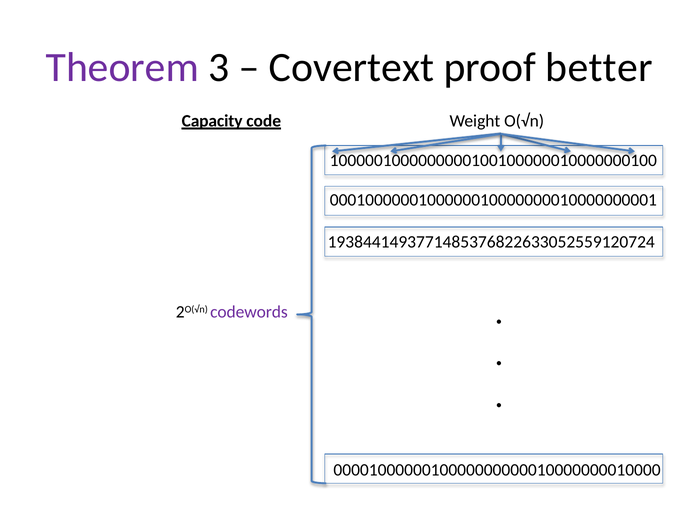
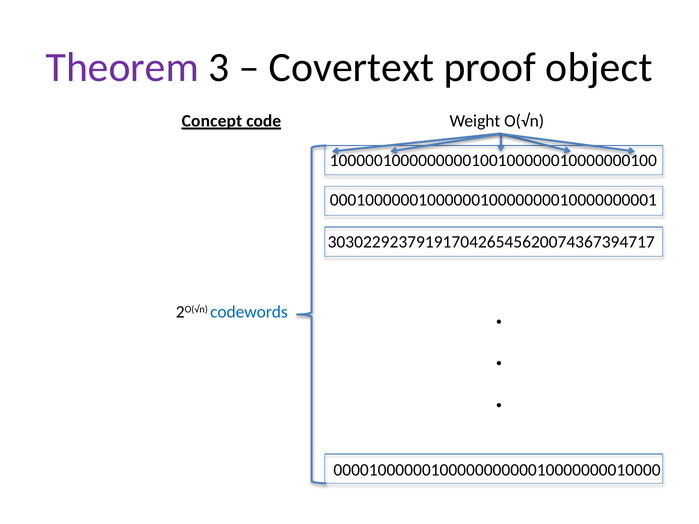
better: better -> object (599, 68)
Capacity: Capacity -> Concept (212, 121)
1938441493771485376822633052559120724: 1938441493771485376822633052559120724 -> 3030229237919170426545620074367394717 (491, 242)
codewords colour: purple -> blue (249, 312)
